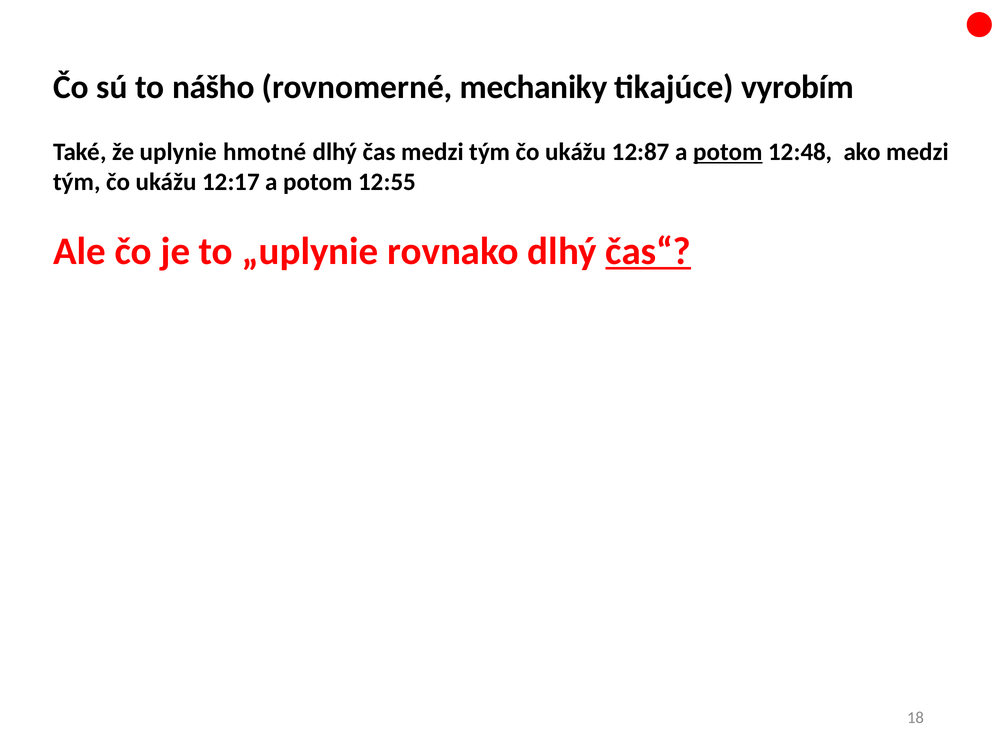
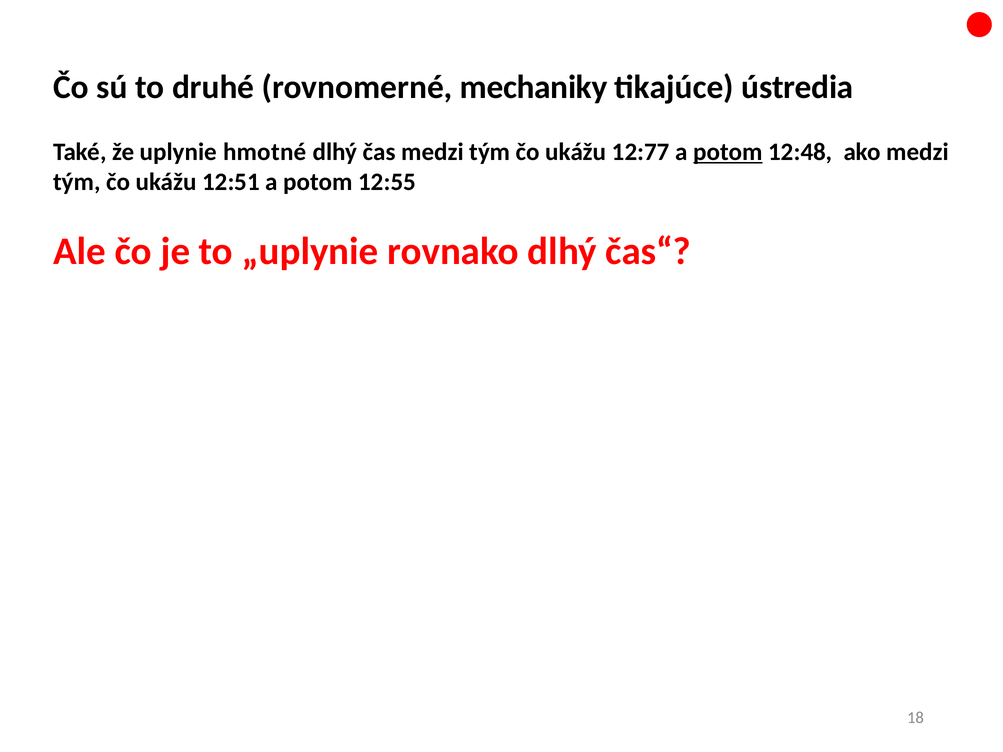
nášho: nášho -> druhé (213, 87)
vyrobím: vyrobím -> ústredia (797, 87)
12:87: 12:87 -> 12:77 (641, 152)
12:17: 12:17 -> 12:51 (231, 182)
čas“ underline: present -> none (648, 252)
